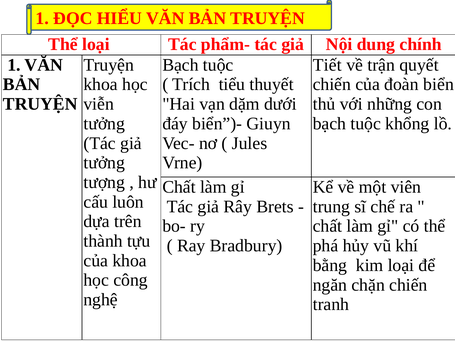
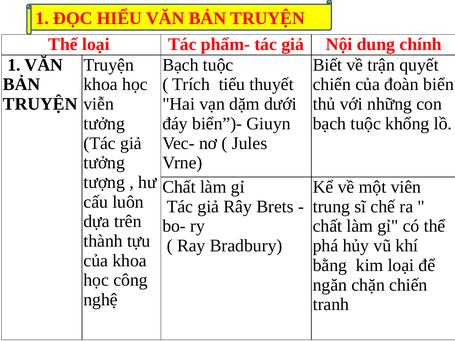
Tiết: Tiết -> Biết (327, 65)
